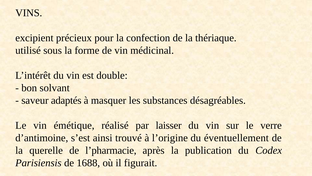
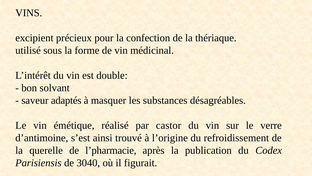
laisser: laisser -> castor (169, 125)
éventuellement: éventuellement -> refroidissement (236, 138)
1688: 1688 -> 3040 (88, 163)
